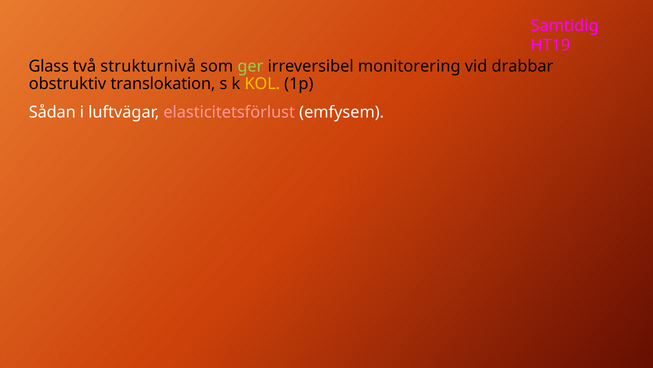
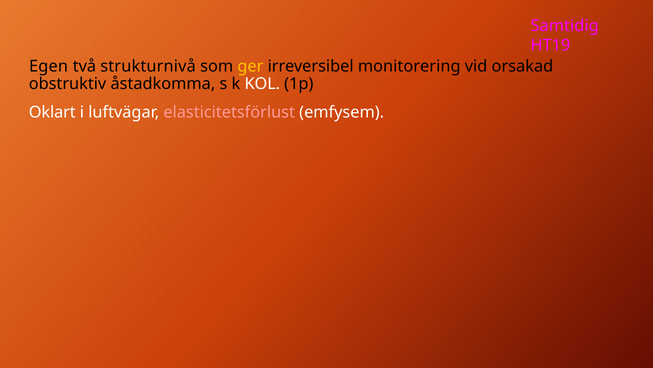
Glass: Glass -> Egen (49, 66)
ger colour: light green -> yellow (250, 66)
drabbar: drabbar -> orsakad (522, 66)
translokation: translokation -> åstadkomma (163, 84)
KOL colour: yellow -> white (262, 84)
Sådan: Sådan -> Oklart (52, 112)
